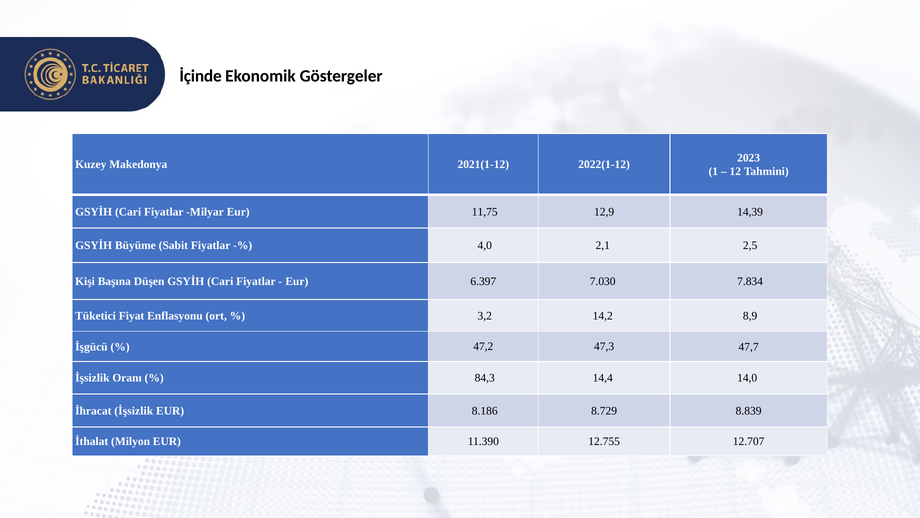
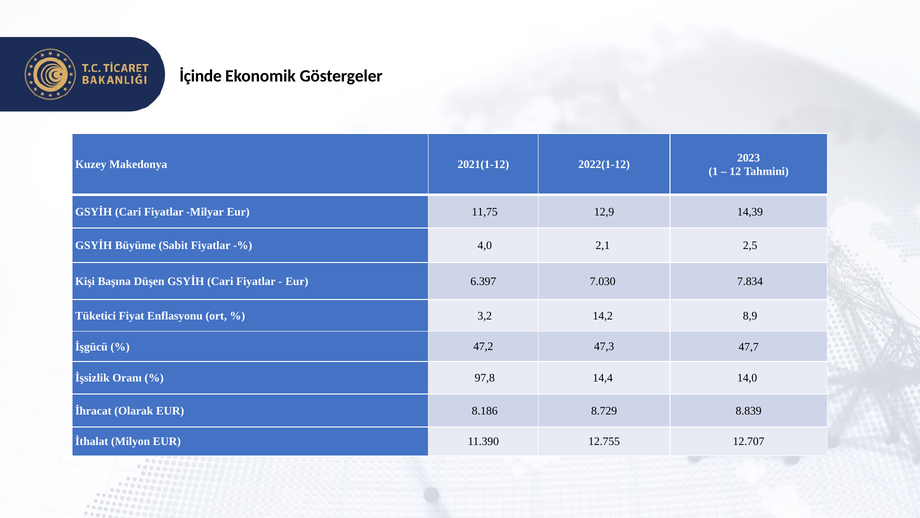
84,3: 84,3 -> 97,8 (485, 378)
İhracat İşsizlik: İşsizlik -> Olarak (134, 410)
